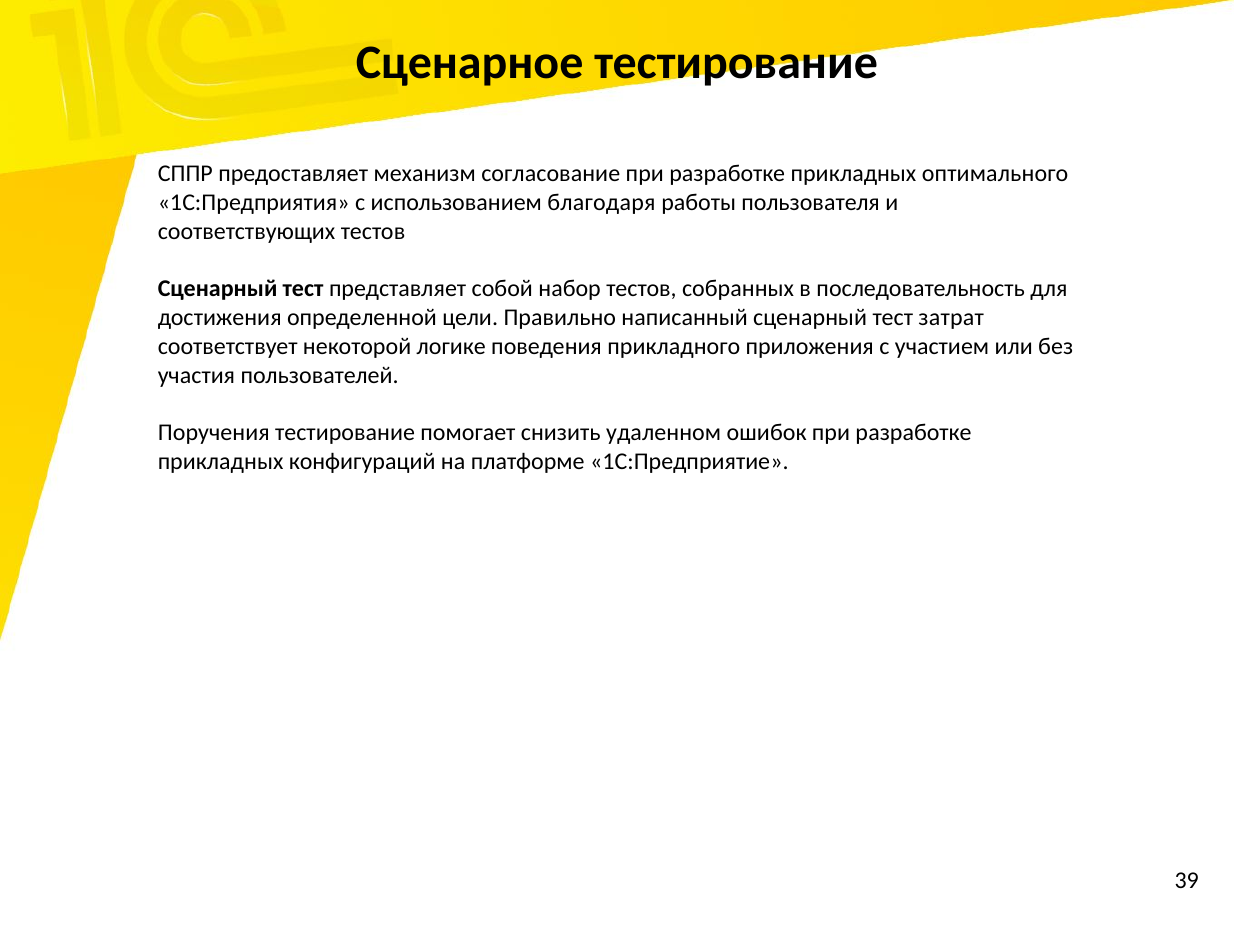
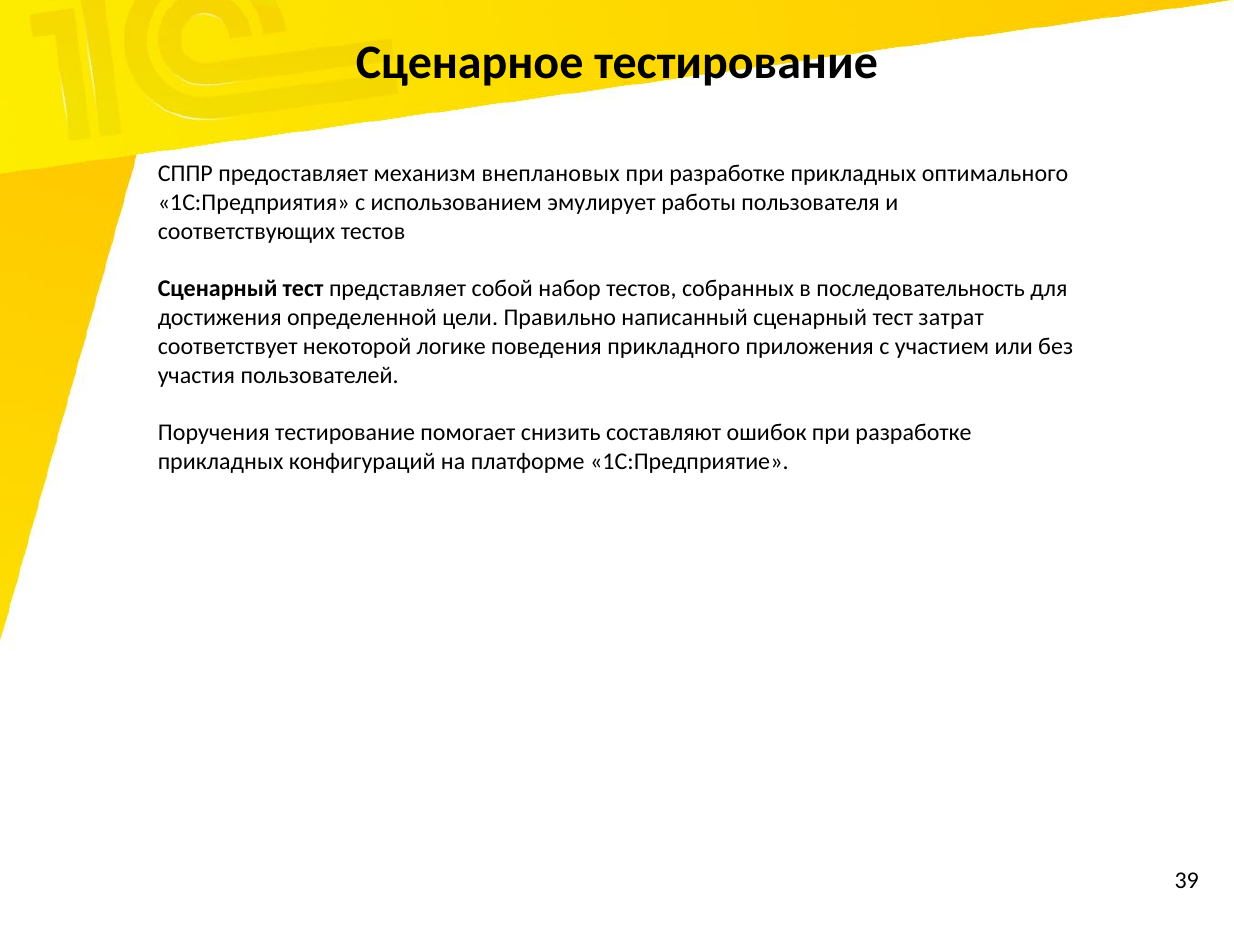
согласование: согласование -> внеплановых (551, 174)
благодаря: благодаря -> эмулирует (601, 203)
удаленном: удаленном -> составляют (664, 433)
